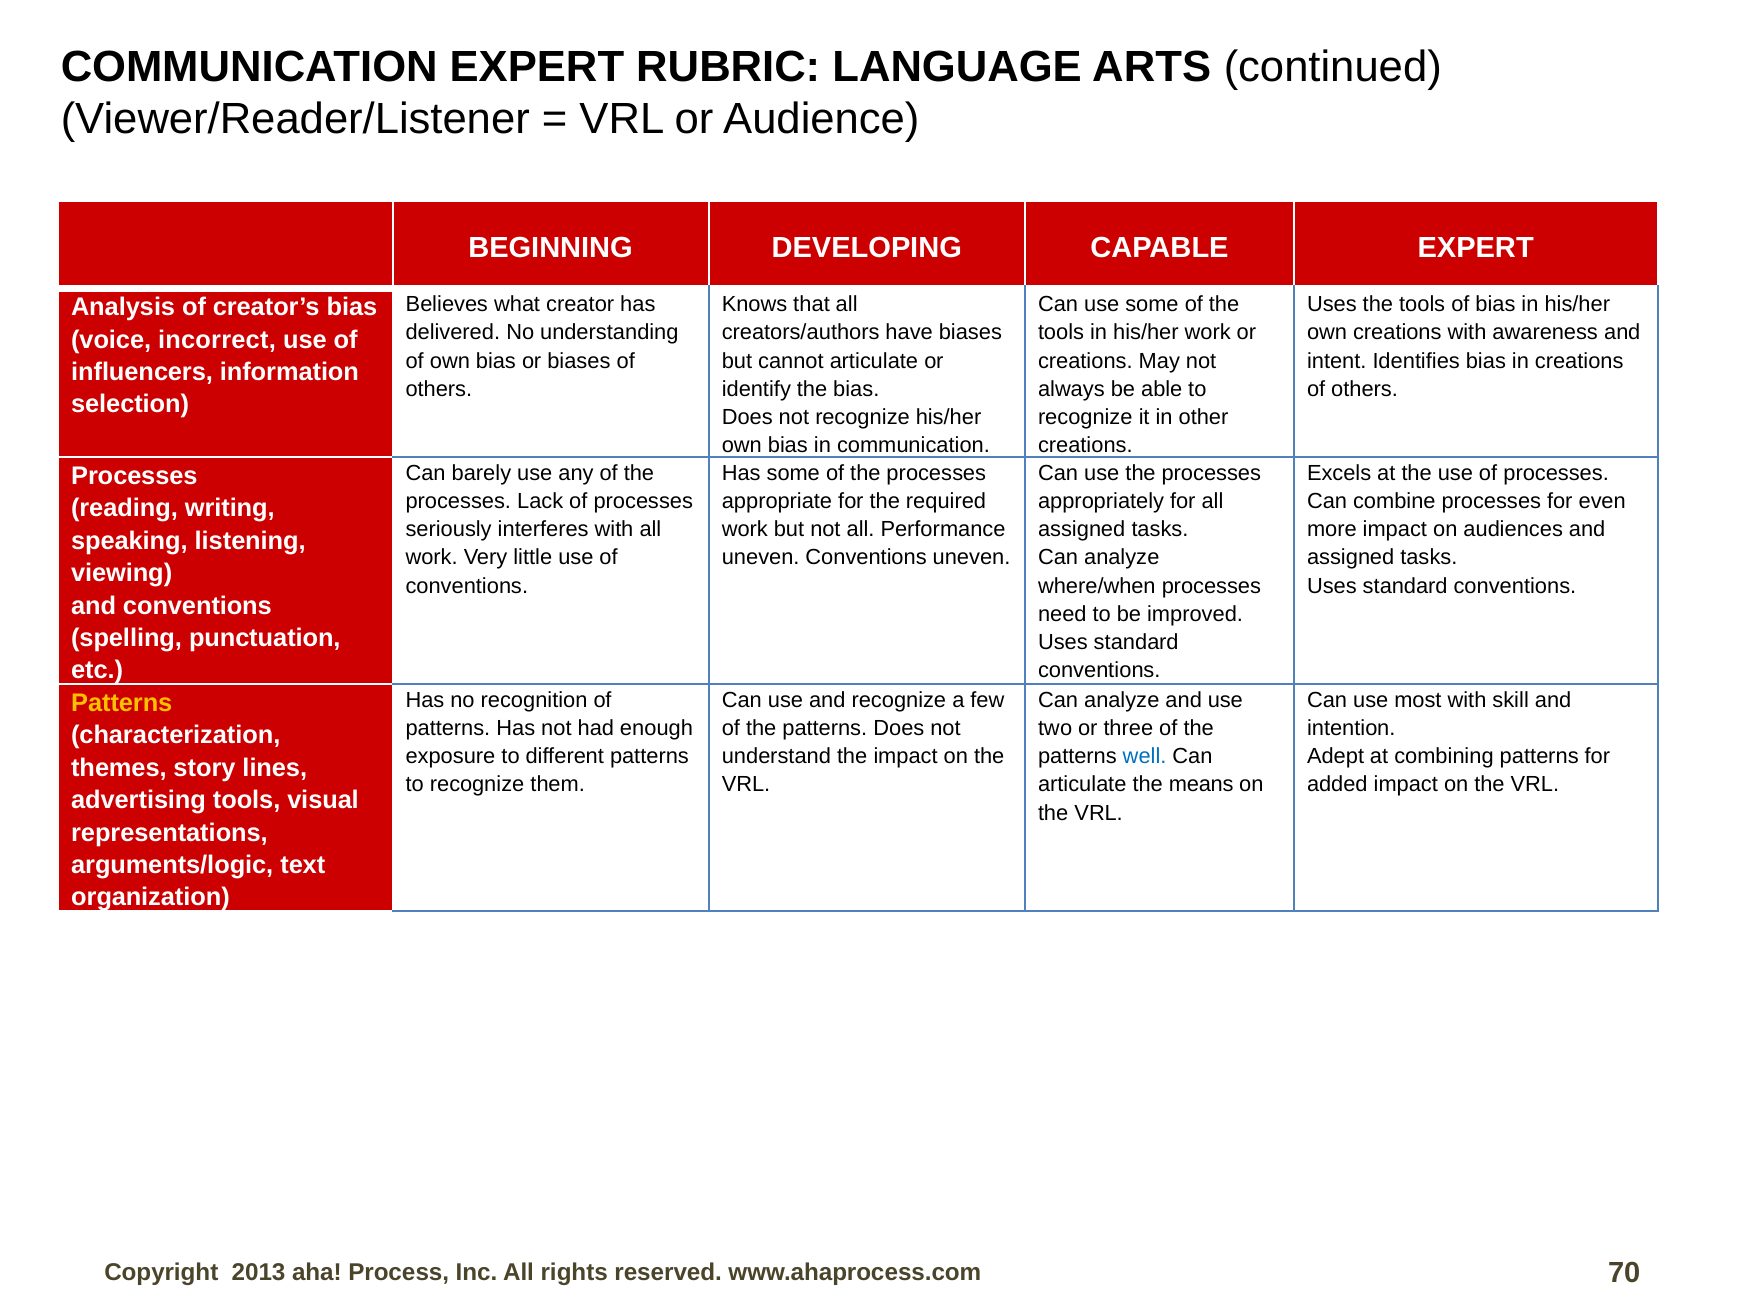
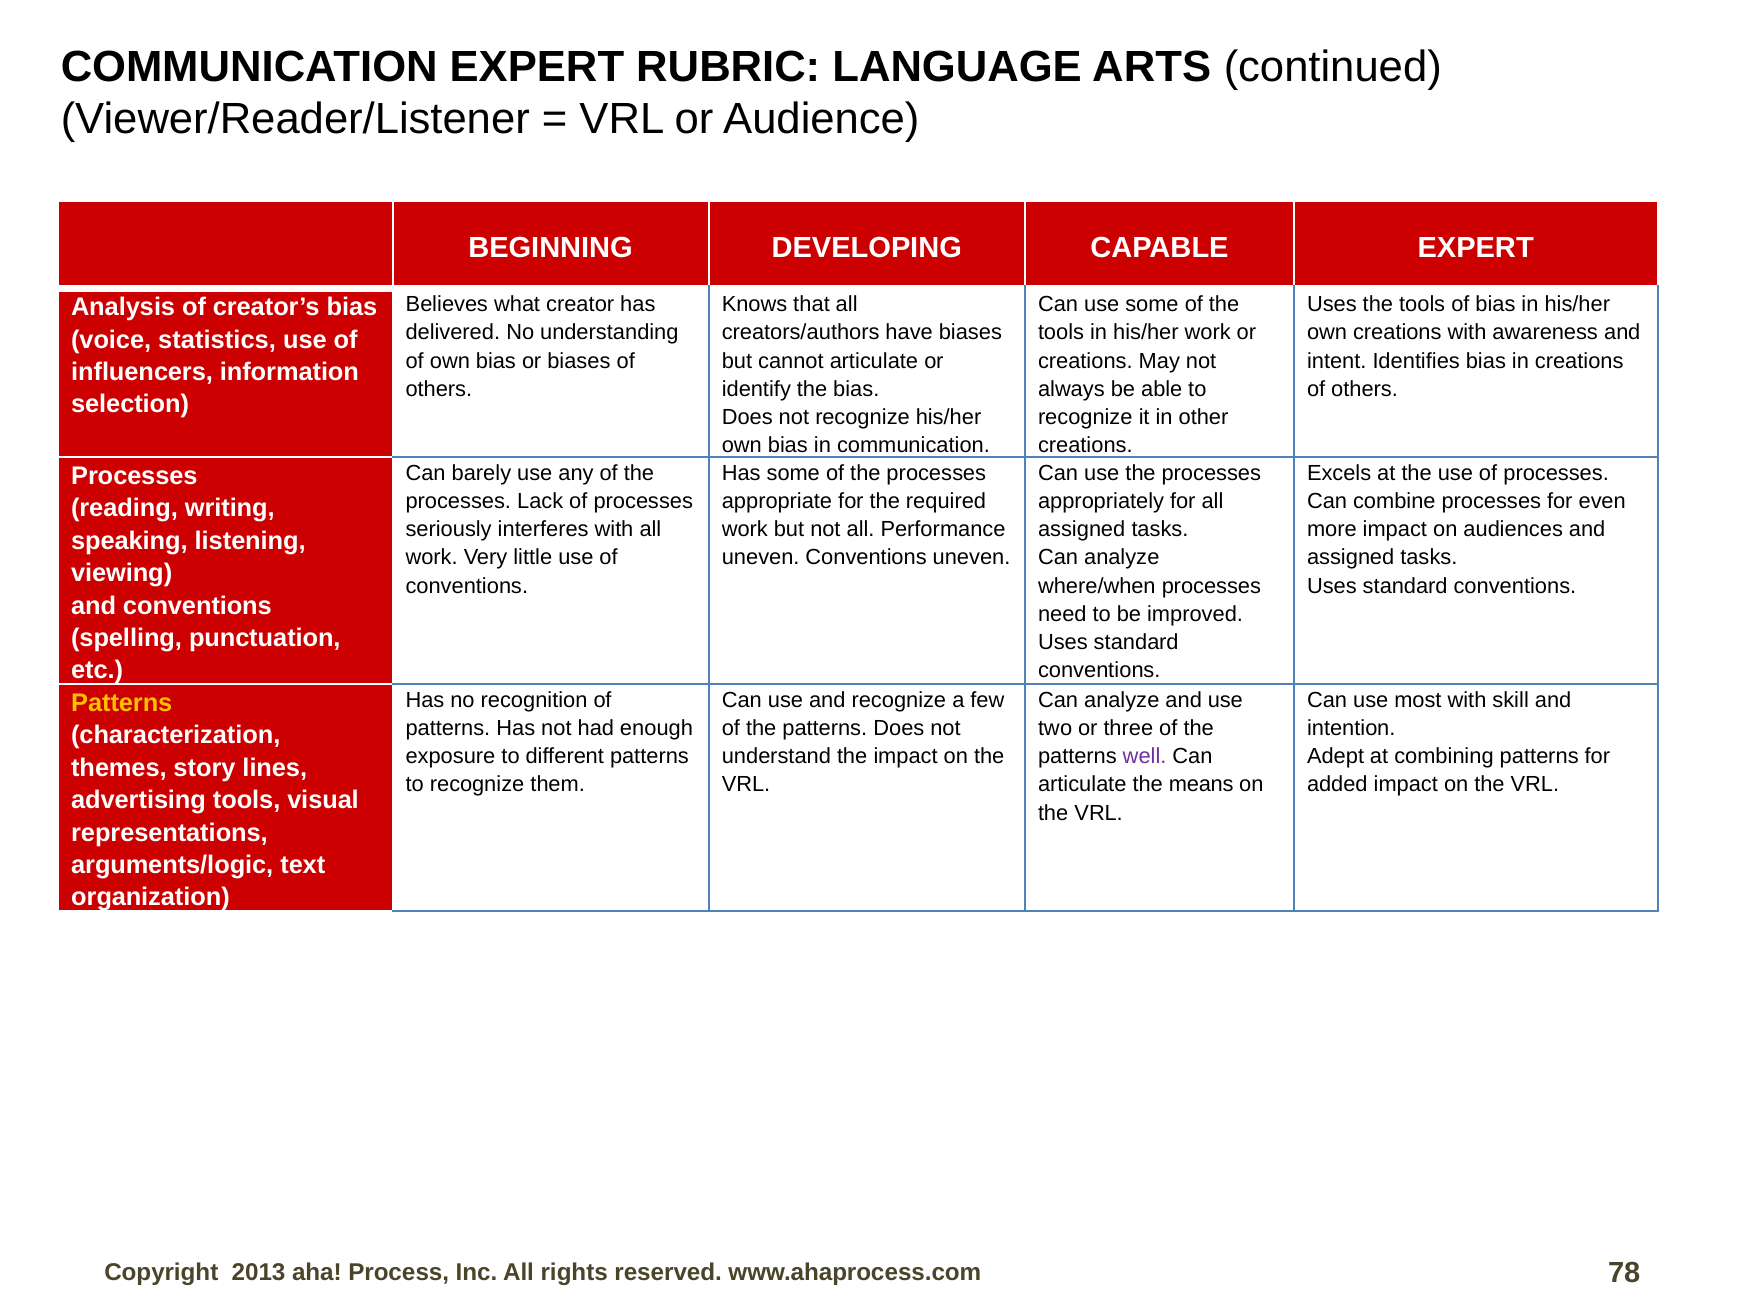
incorrect: incorrect -> statistics (217, 340)
well colour: blue -> purple (1145, 757)
70: 70 -> 78 (1624, 1273)
